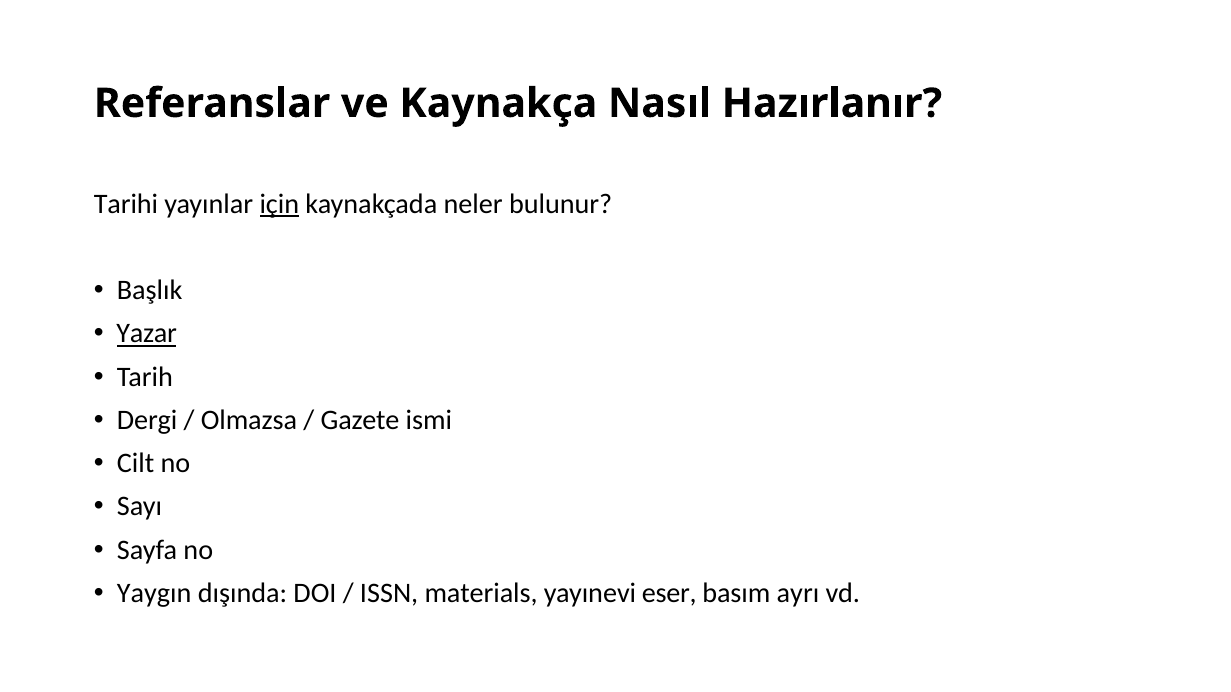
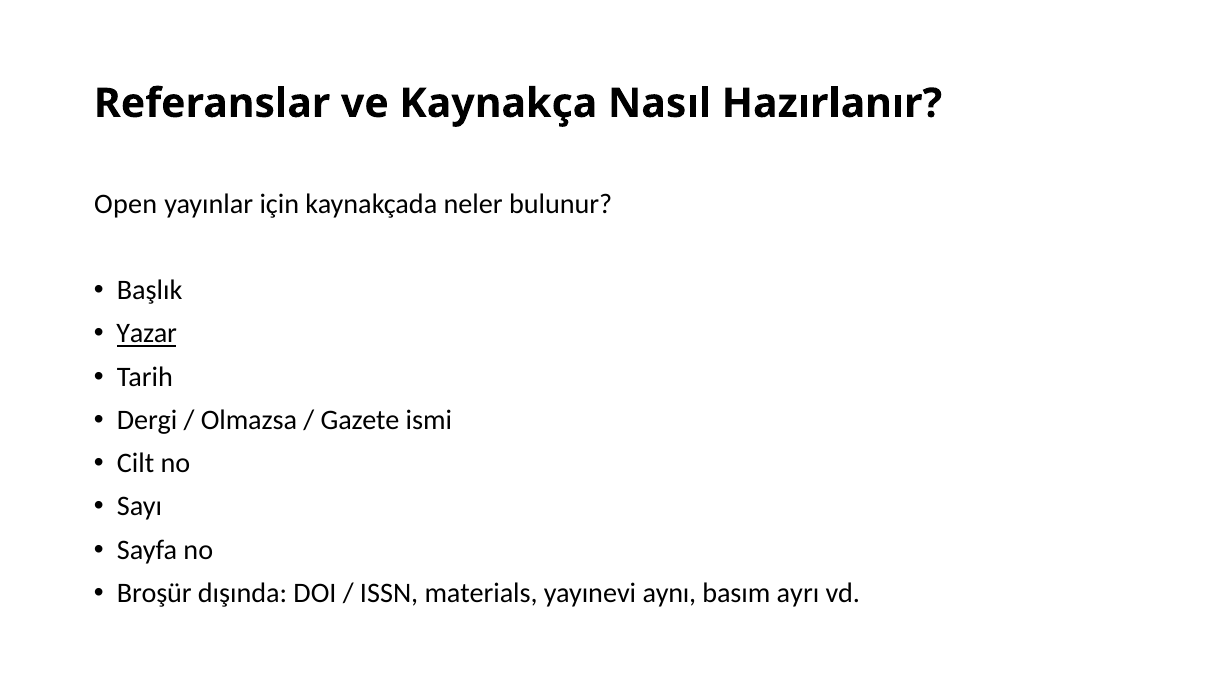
Tarihi: Tarihi -> Open (126, 204)
için underline: present -> none (279, 204)
Yaygın: Yaygın -> Broşür (154, 594)
eser: eser -> aynı (669, 594)
